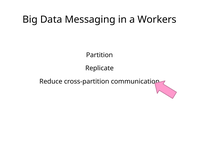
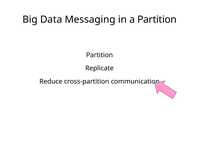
a Workers: Workers -> Partition (157, 20)
